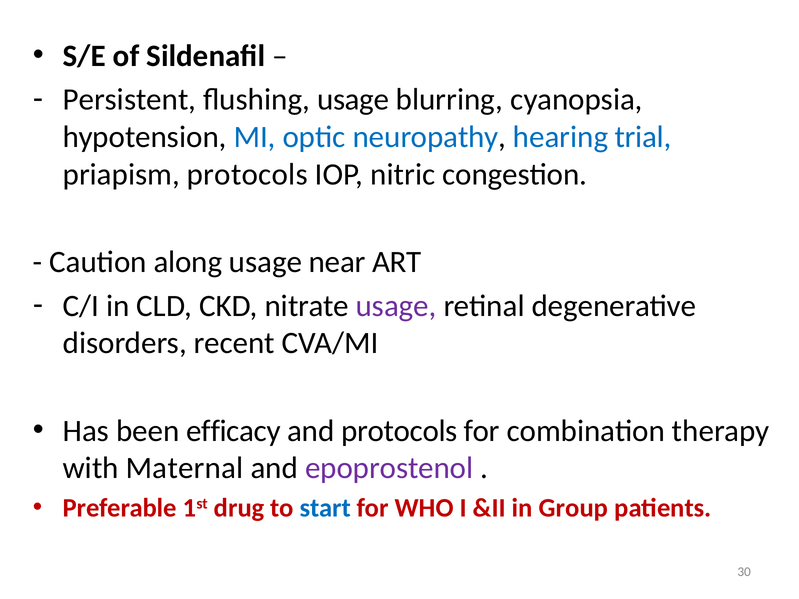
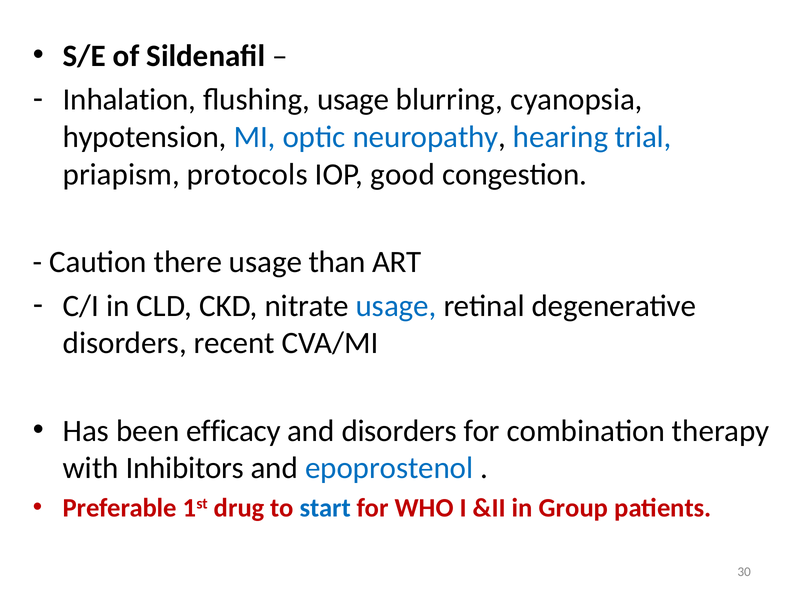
Persistent: Persistent -> Inhalation (130, 100)
nitric: nitric -> good (403, 174)
along: along -> there (188, 262)
near: near -> than (337, 262)
usage colour: purple -> blue (396, 306)
and protocols: protocols -> disorders (399, 431)
Maternal: Maternal -> Inhibitors (185, 468)
epoprostenol colour: purple -> blue (389, 468)
